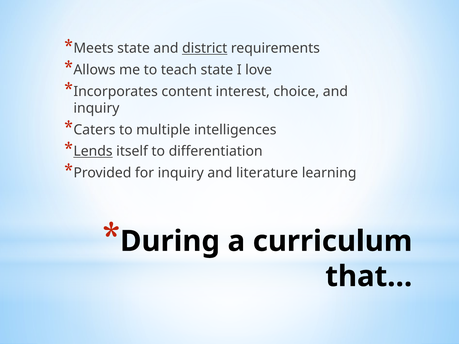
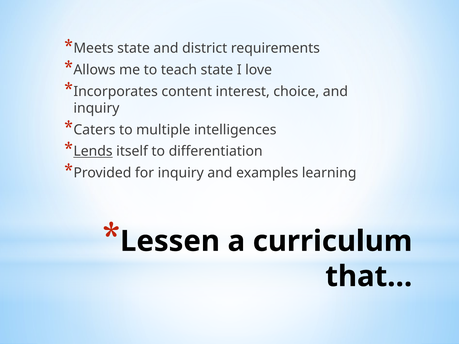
district underline: present -> none (205, 48)
literature: literature -> examples (267, 173)
During: During -> Lessen (170, 241)
